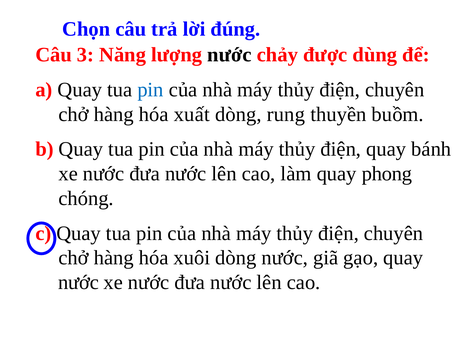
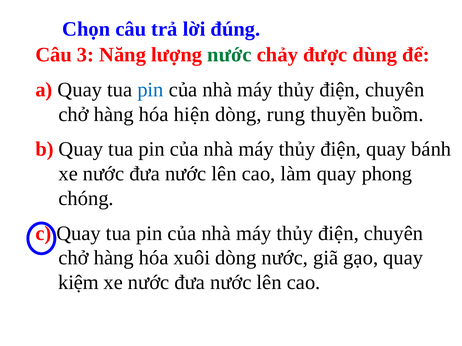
nước colour: black -> green (229, 55)
xuất: xuất -> hiện (192, 114)
nước: nước -> kiệm (78, 283)
